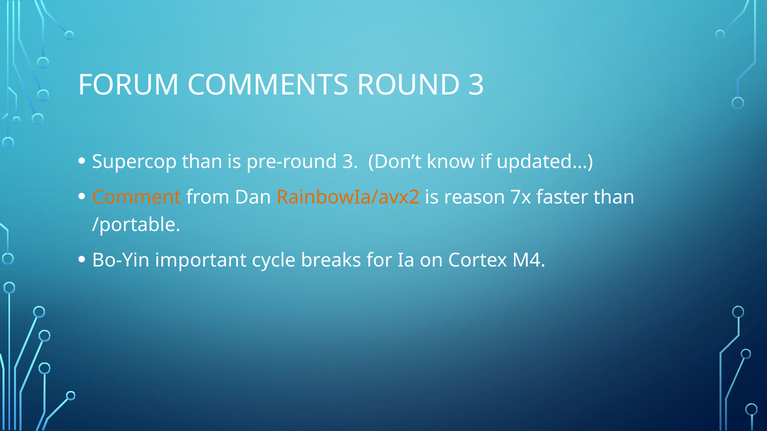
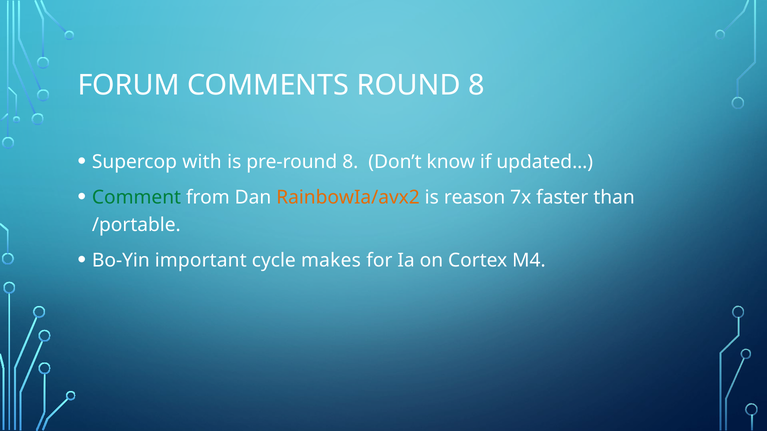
ROUND 3: 3 -> 8 (477, 85)
Supercop than: than -> with (202, 162)
pre-round 3: 3 -> 8 (350, 162)
Comment colour: orange -> green (136, 197)
breaks: breaks -> makes (331, 261)
